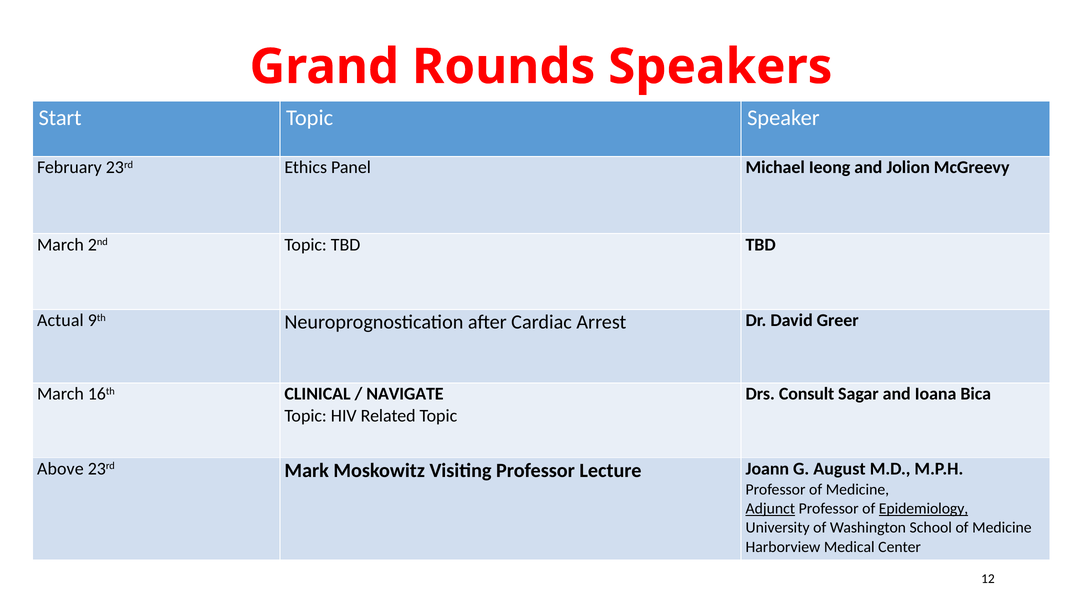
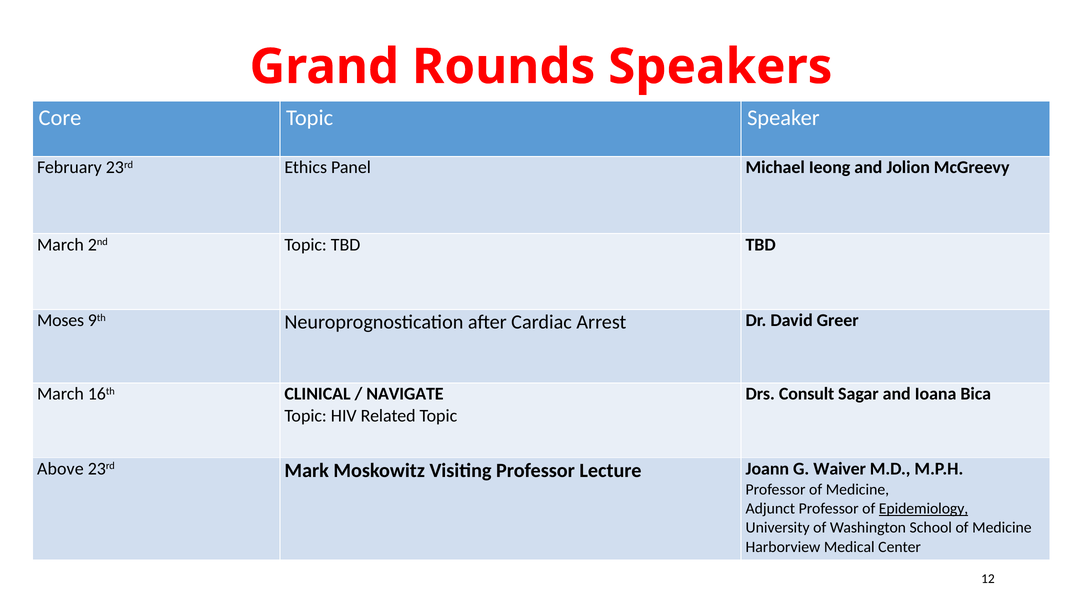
Start: Start -> Core (60, 118)
Actual: Actual -> Moses (61, 320)
August: August -> Waiver (840, 469)
Adjunct underline: present -> none (770, 508)
